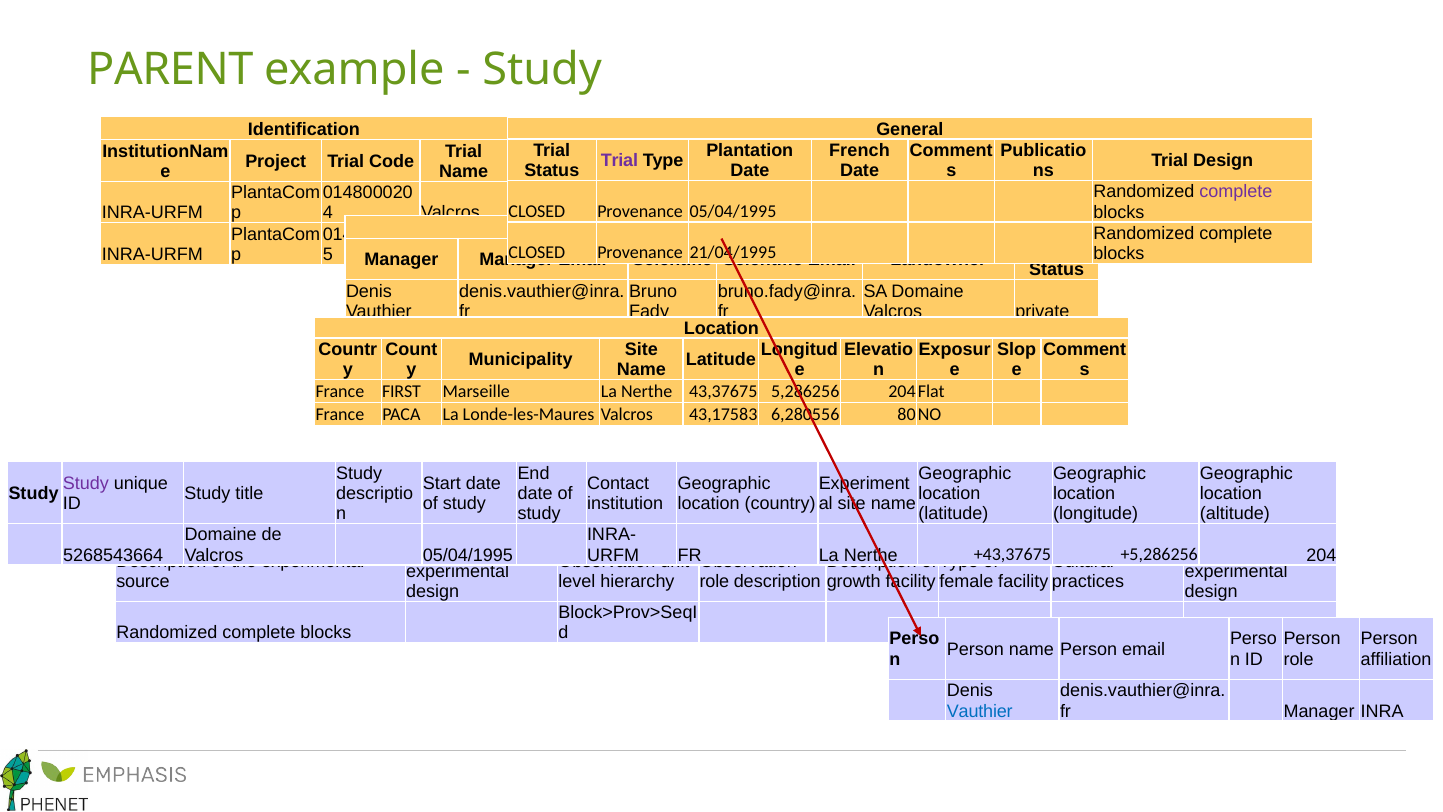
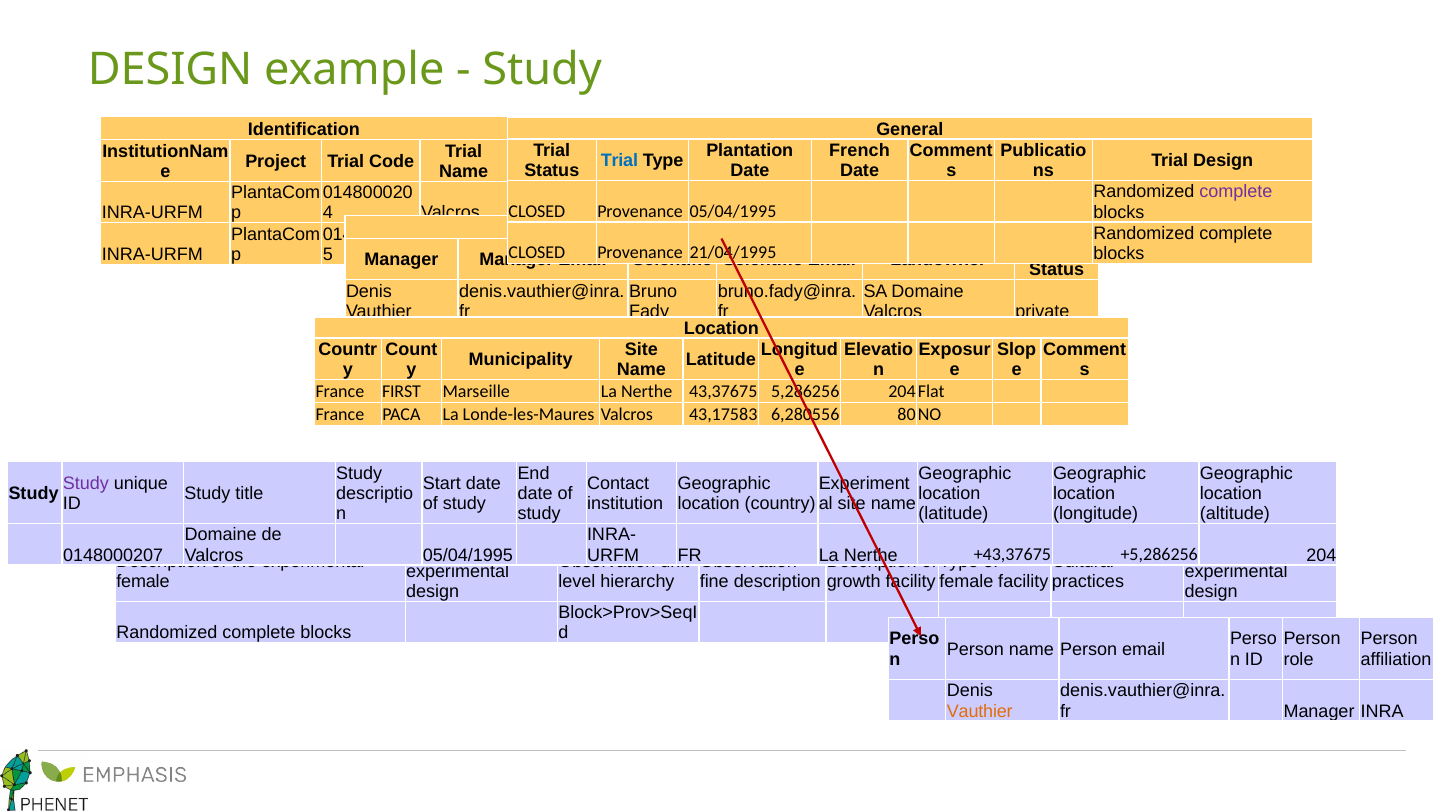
PARENT: PARENT -> DESIGN (170, 70)
Trial colour: purple -> blue (619, 160)
5268543664: 5268543664 -> 0148000207 (113, 555)
source: source -> female (143, 581)
role: role -> fine (714, 581)
Vauthier colour: blue -> orange (980, 711)
